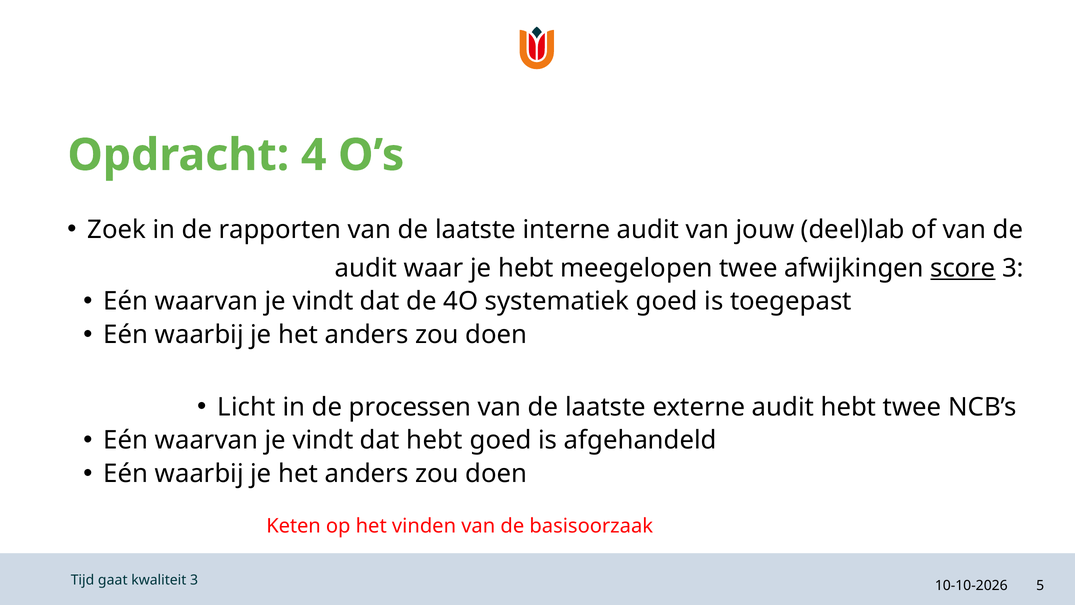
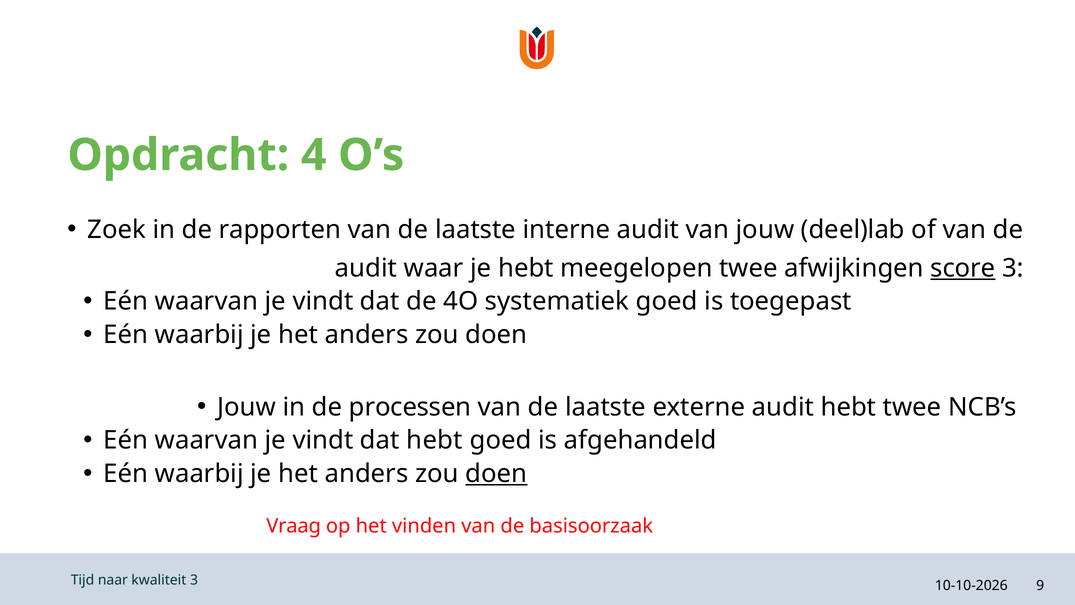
Licht: Licht -> Jouw (247, 407)
doen underline: none -> present (496, 473)
Keten: Keten -> Vraag (294, 526)
gaat: gaat -> naar (113, 580)
5: 5 -> 9 (1040, 585)
